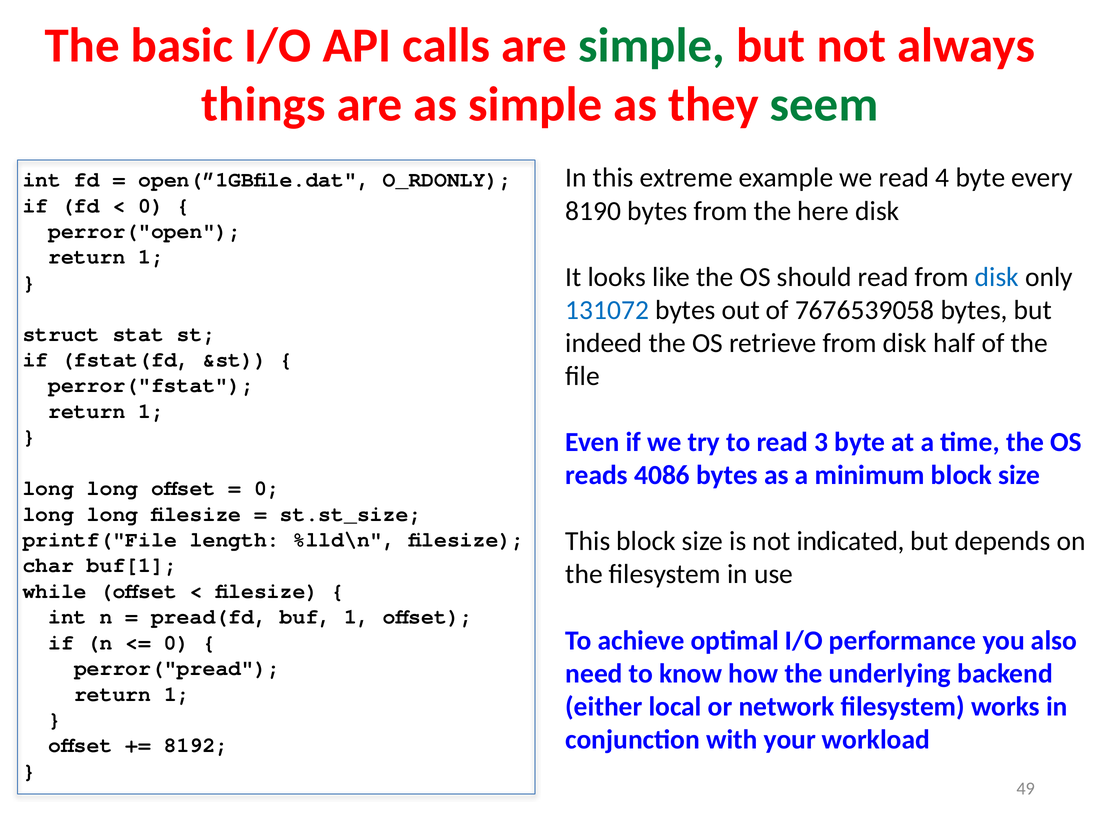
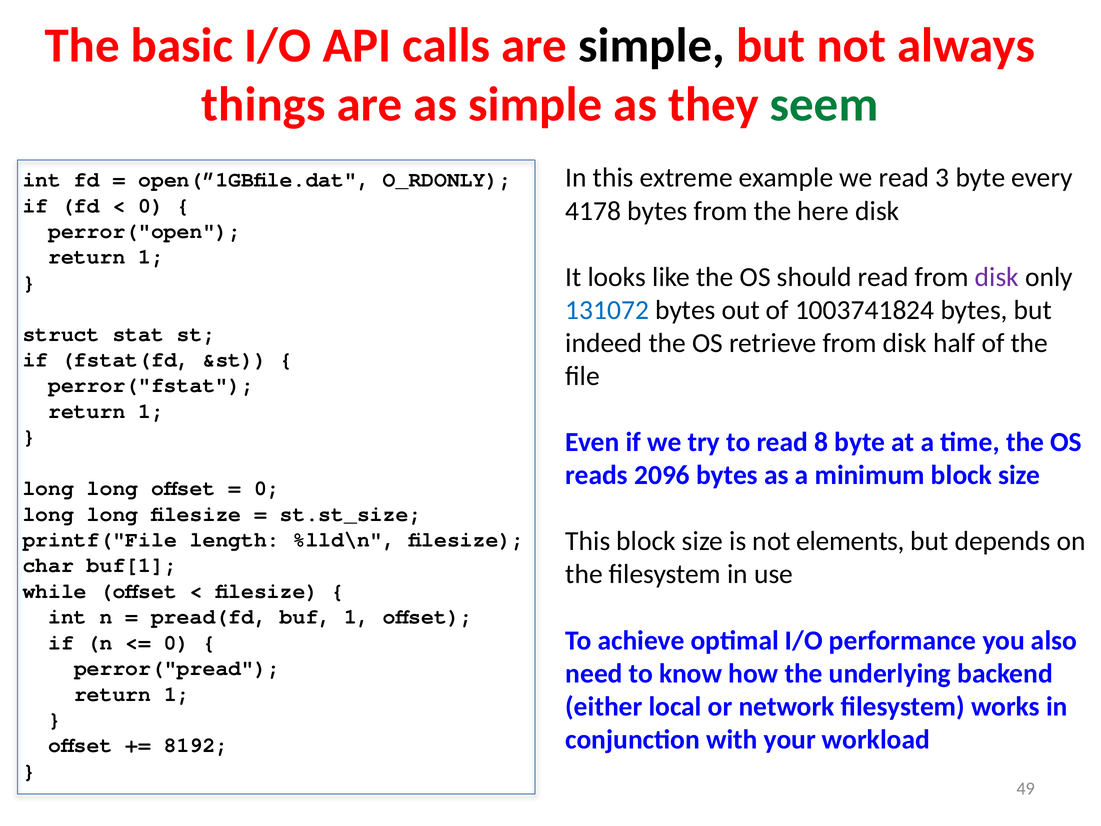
simple colour: green -> black (651, 46)
4: 4 -> 3 (942, 178)
8190: 8190 -> 4178 (593, 211)
disk colour: blue -> purple (997, 277)
7676539058: 7676539058 -> 1003741824 (865, 310)
3: 3 -> 8 (821, 442)
4086: 4086 -> 2096 (662, 475)
indicated: indicated -> elements (851, 541)
